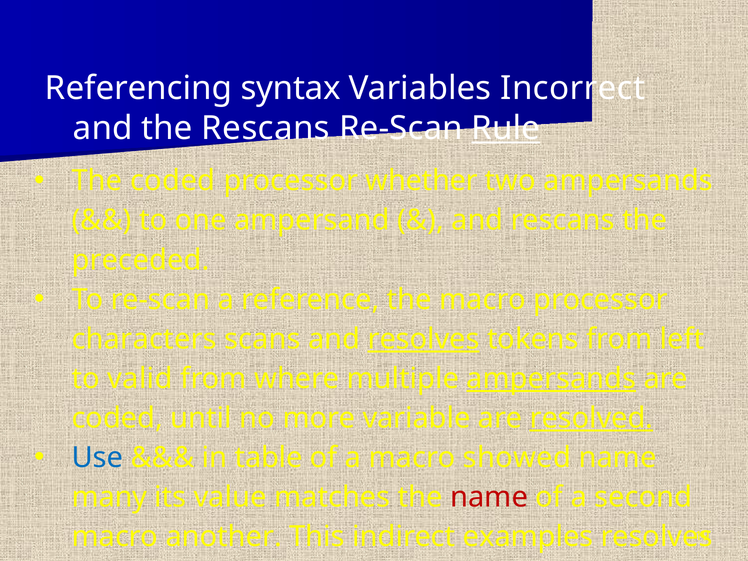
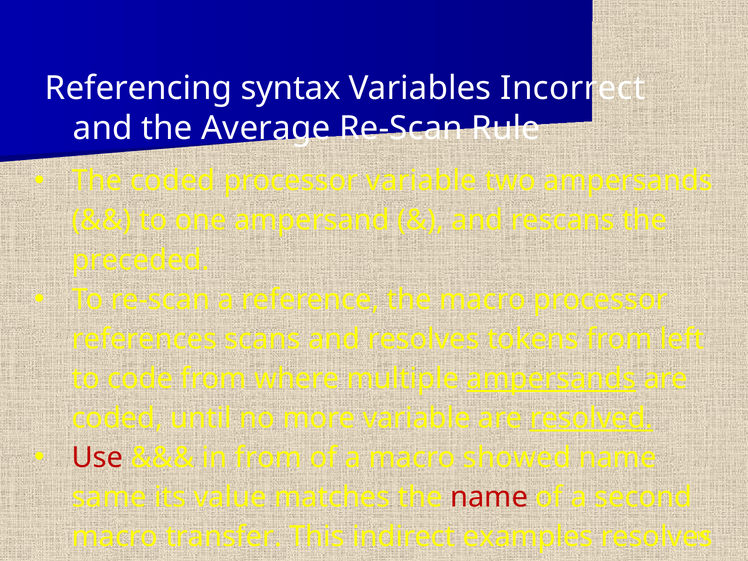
the Rescans: Rescans -> Average (266, 128)
Rule underline: present -> none (506, 128)
processor whether: whether -> variable (421, 181)
characters: characters -> references (144, 339)
resolves underline: present -> none (424, 339)
valid: valid -> code (140, 378)
Use colour: blue -> red (97, 458)
in table: table -> from (269, 458)
many: many -> same (109, 497)
another: another -> transfer (224, 537)
